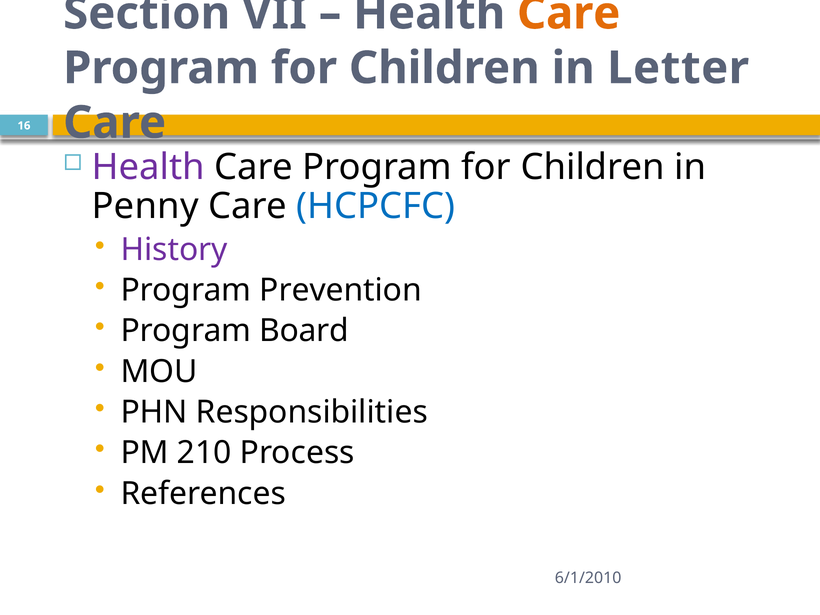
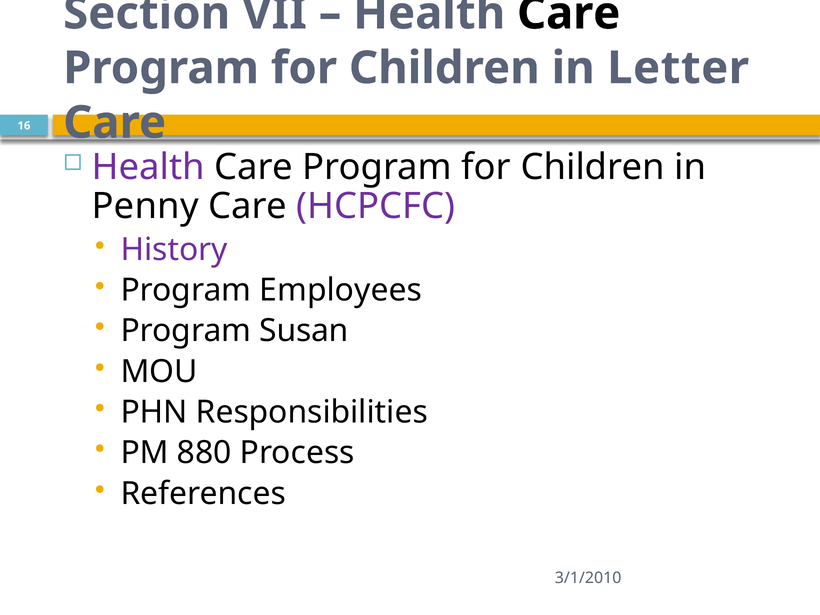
Care colour: orange -> black (569, 13)
HCPCFC colour: blue -> purple (376, 206)
Prevention: Prevention -> Employees (341, 290)
Board: Board -> Susan (304, 331)
210: 210 -> 880 (204, 453)
6/1/2010: 6/1/2010 -> 3/1/2010 (588, 578)
